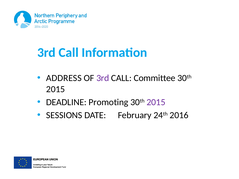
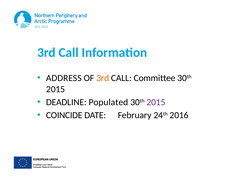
3rd colour: purple -> orange (103, 78)
Promoting: Promoting -> Populated (108, 102)
SESSIONS: SESSIONS -> COINCIDE (64, 115)
